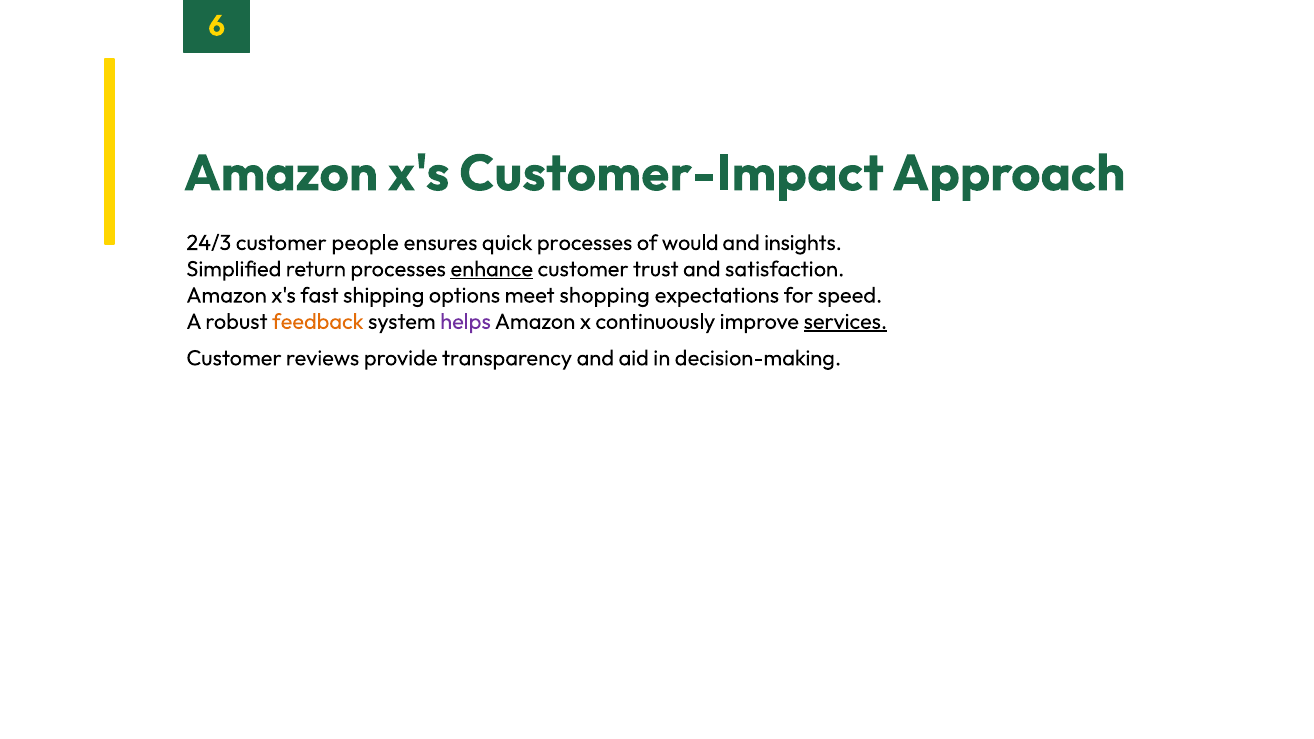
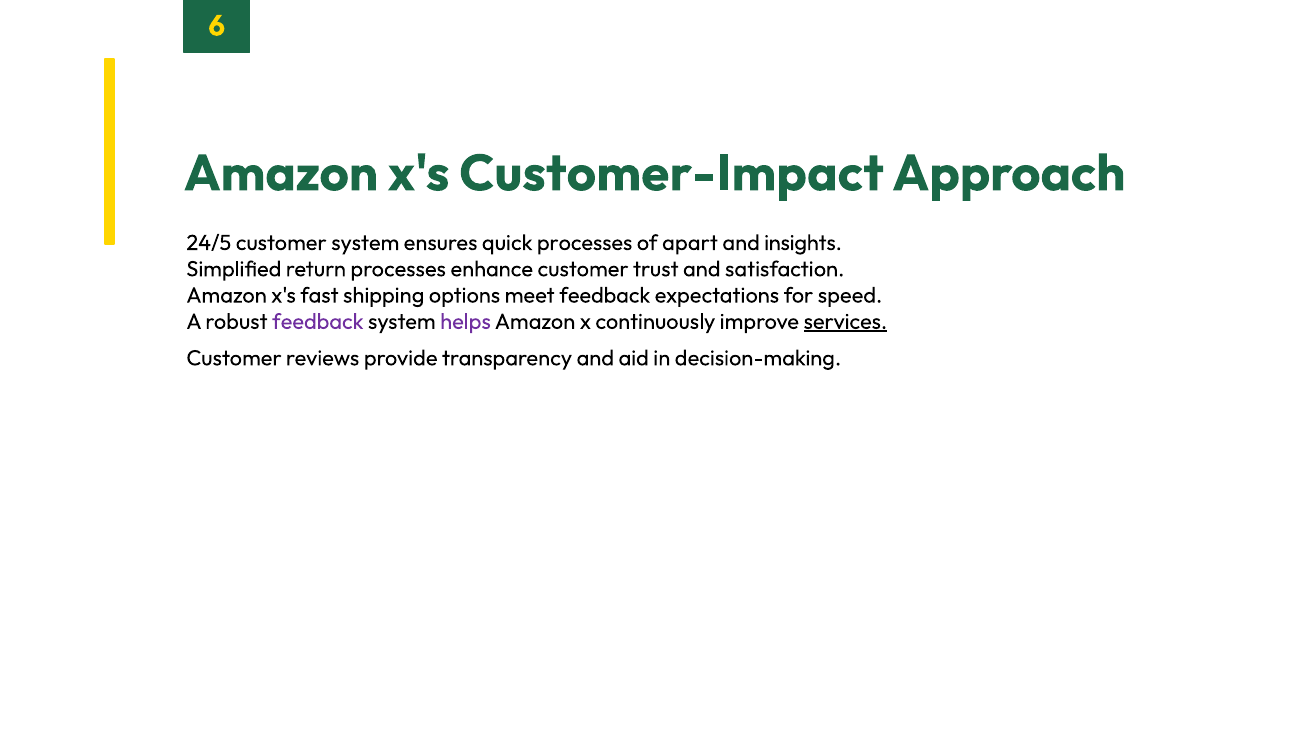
24/3: 24/3 -> 24/5 (209, 243)
customer people: people -> system (365, 243)
would: would -> apart (690, 243)
enhance underline: present -> none (492, 269)
meet shopping: shopping -> feedback (605, 295)
feedback colour: orange -> purple (318, 322)
